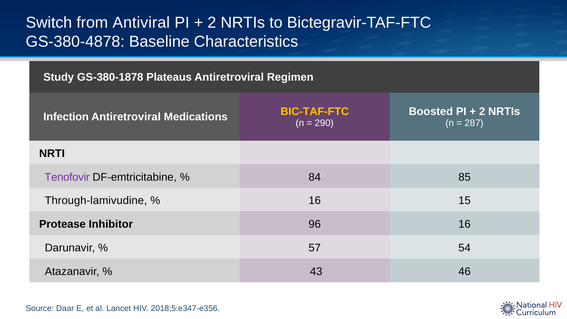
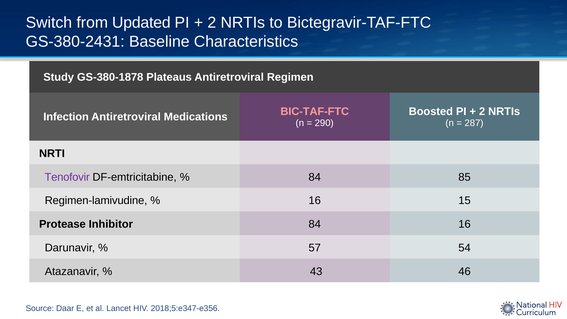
Antiviral: Antiviral -> Updated (141, 23)
GS-380-4878: GS-380-4878 -> GS-380-2431 (75, 41)
BIC-TAF-FTC colour: yellow -> pink (315, 111)
Through-lamivudine: Through-lamivudine -> Regimen-lamivudine (96, 201)
Inhibitor 96: 96 -> 84 (315, 224)
